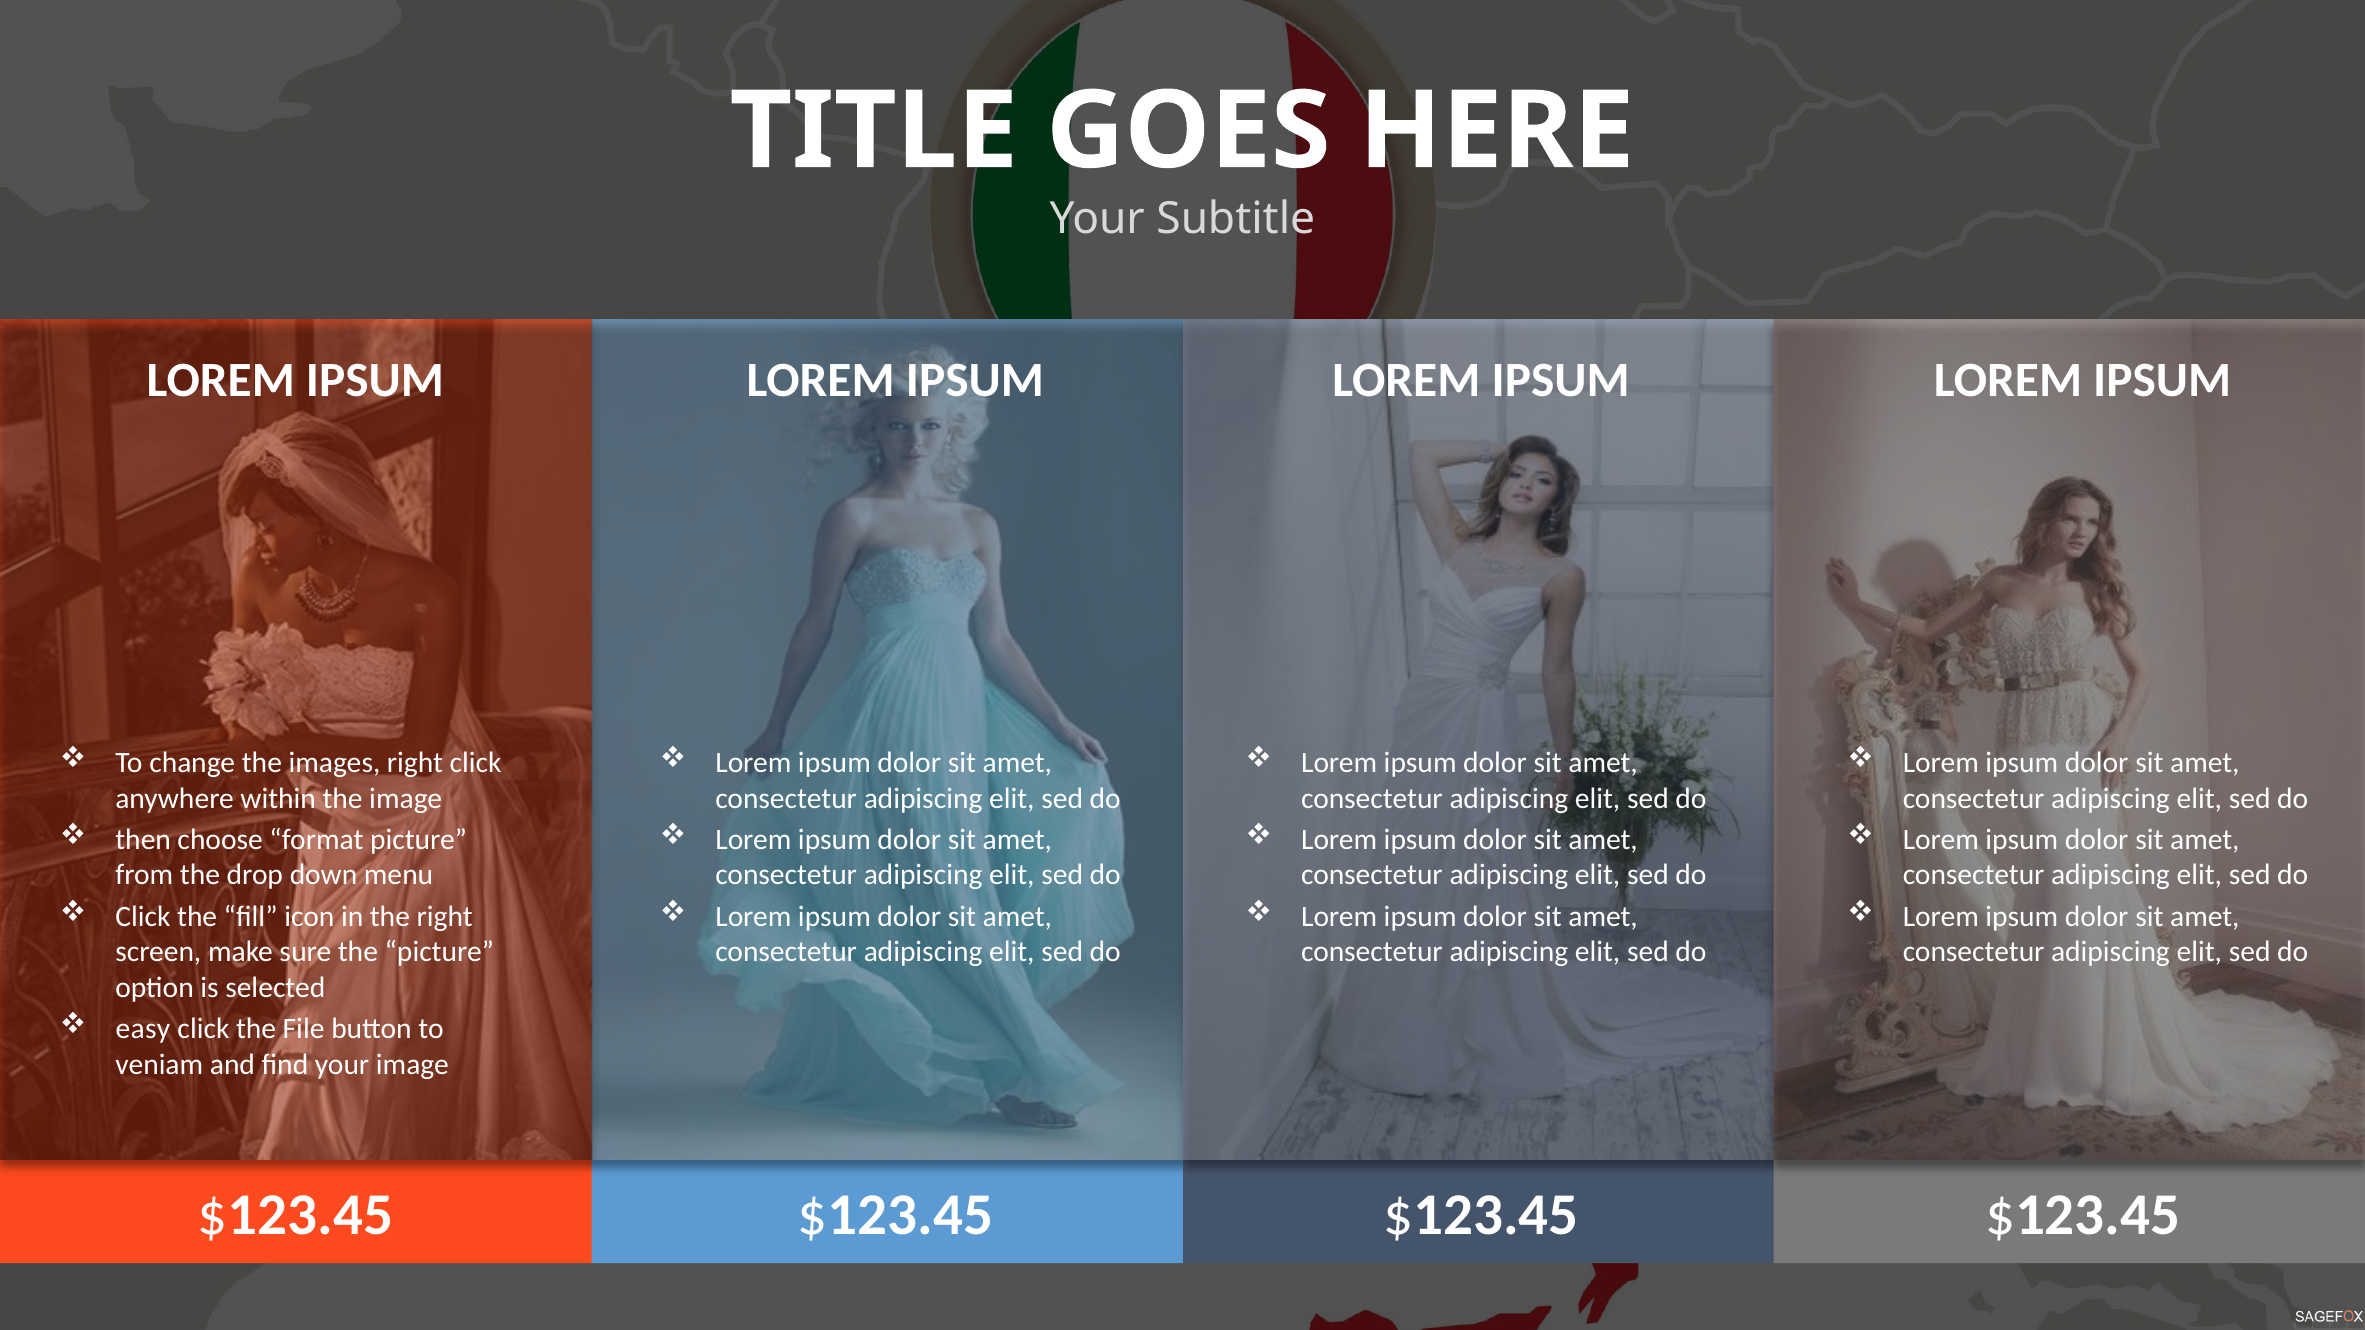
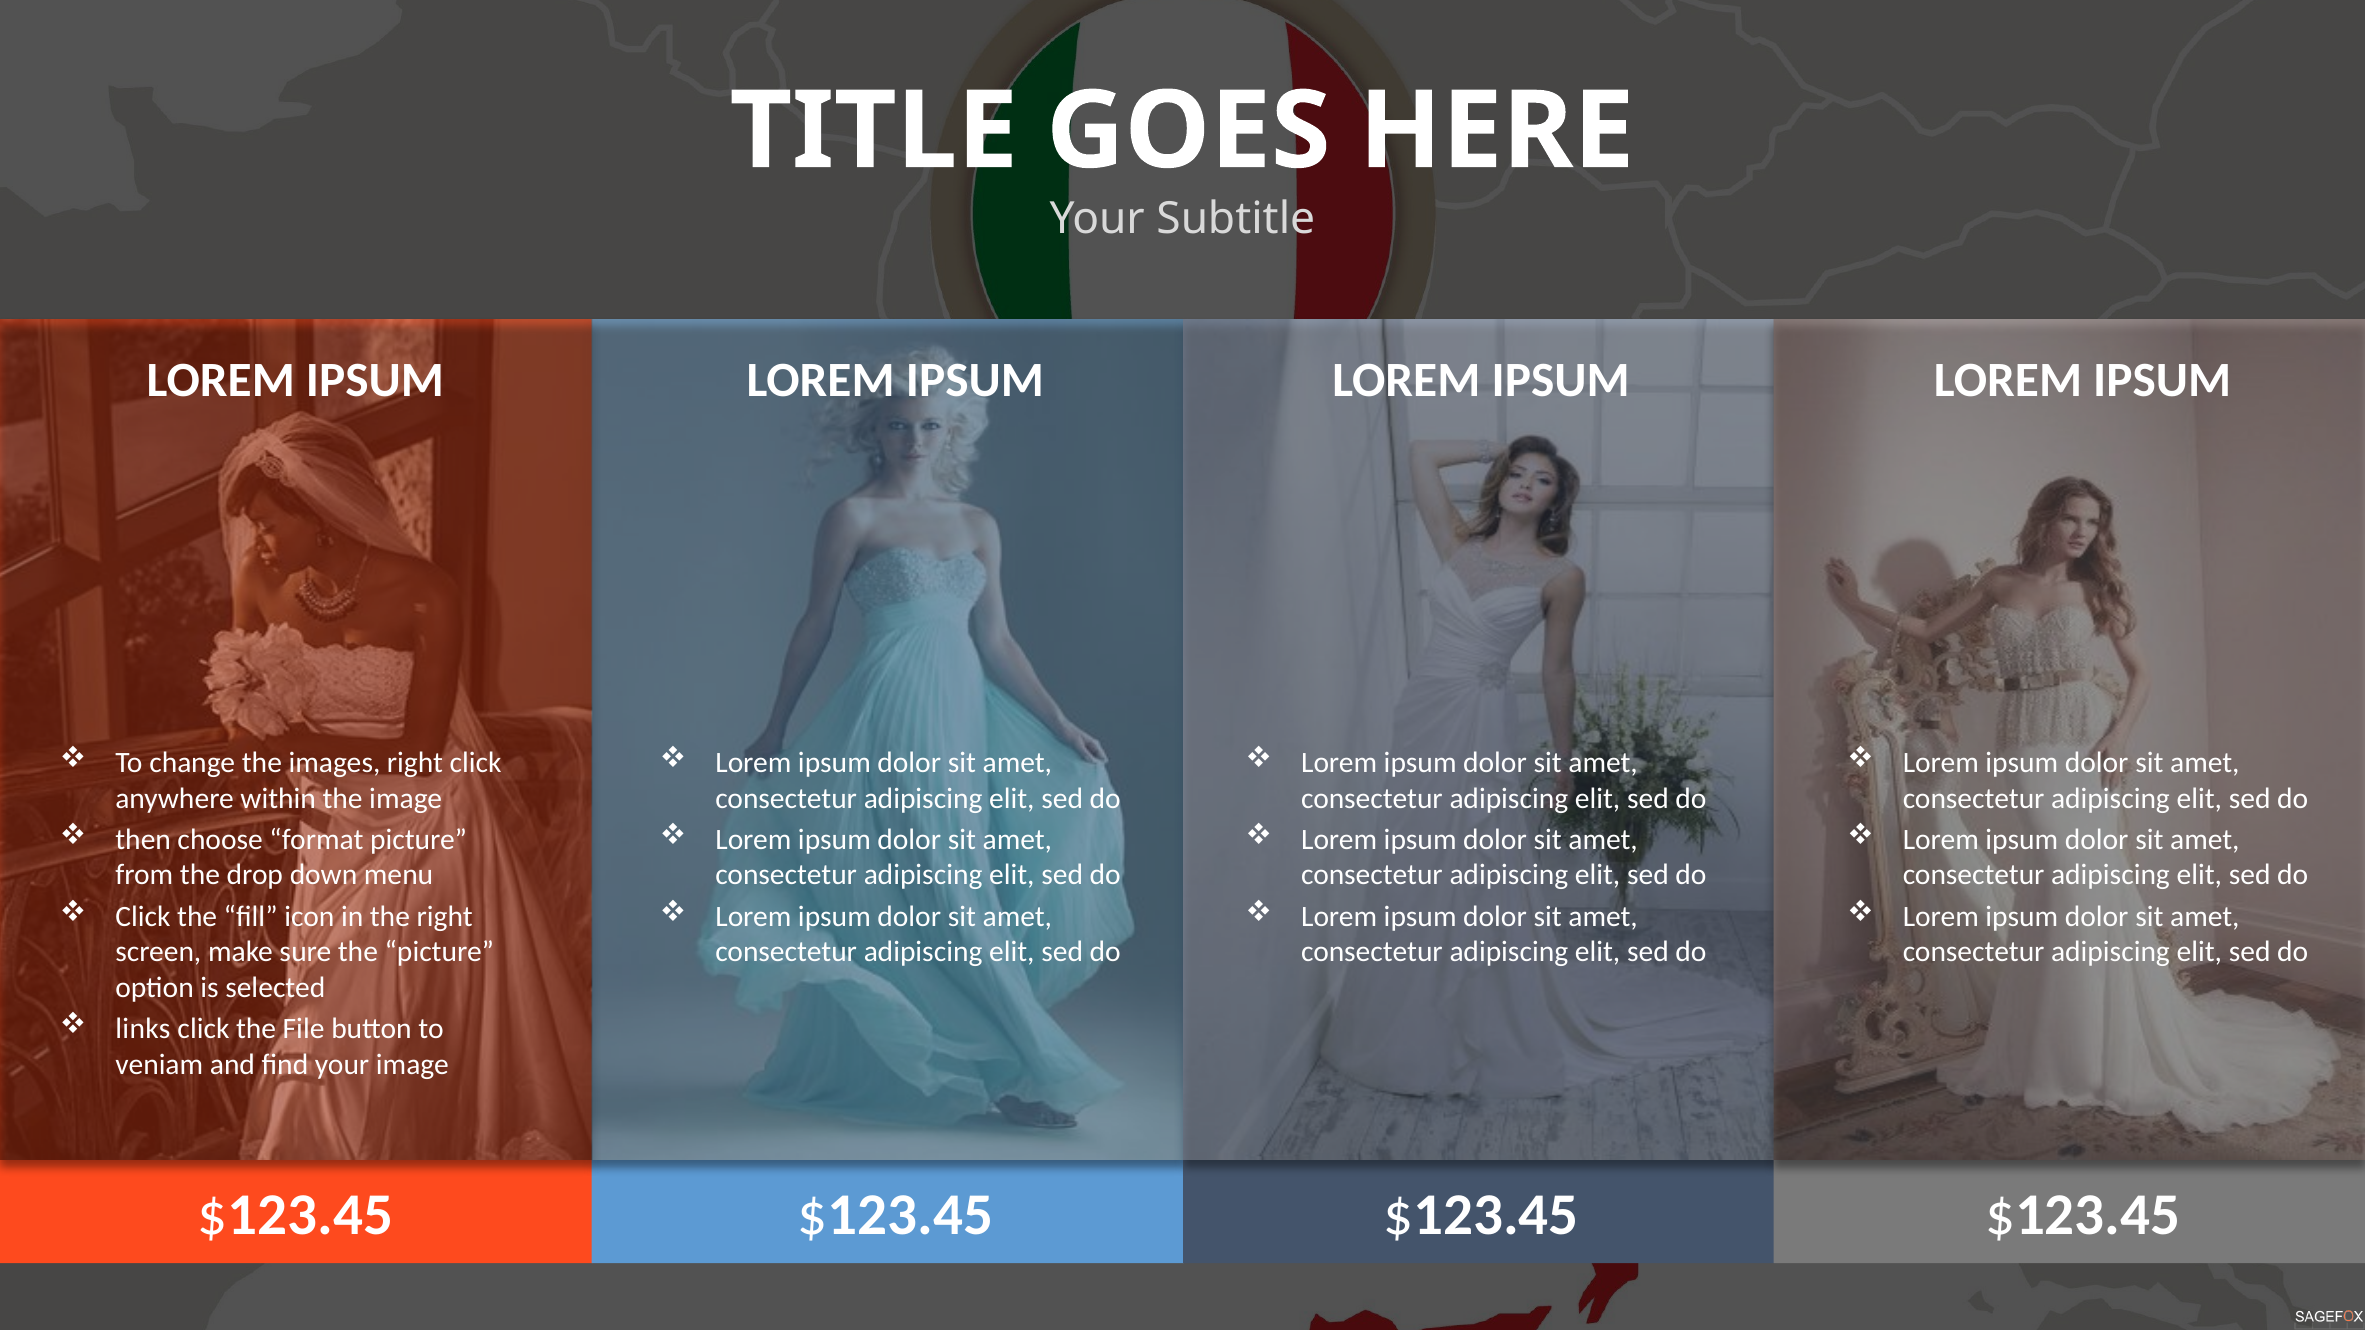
easy: easy -> links (143, 1029)
